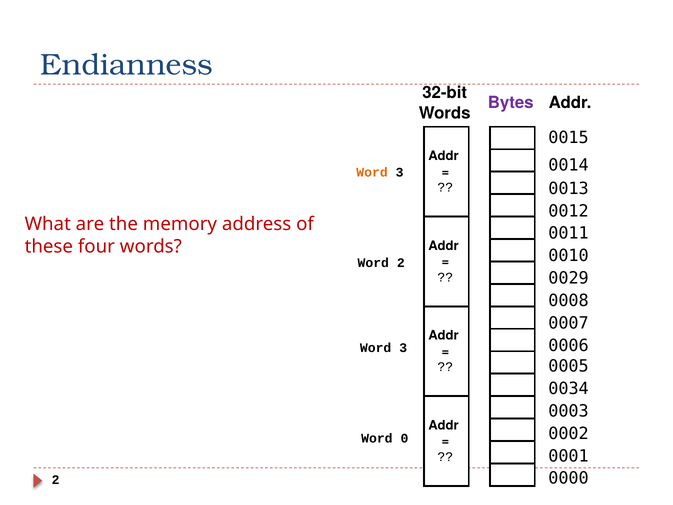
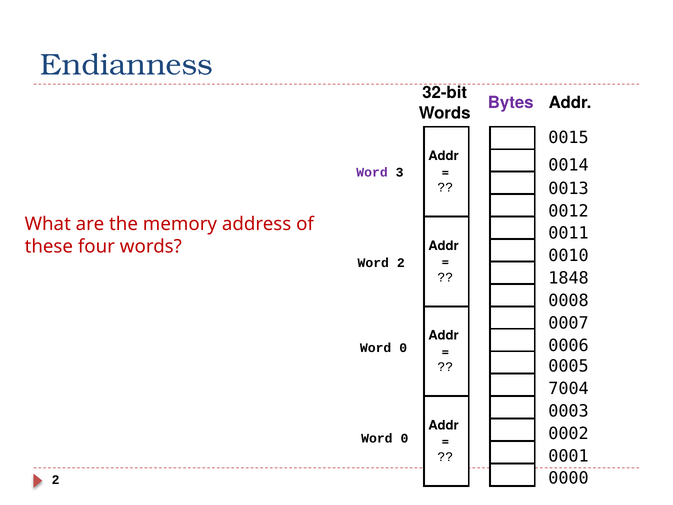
Word colour: orange -> purple (372, 172)
0029: 0029 -> 1848 (569, 278)
3: 3 -> 0 (403, 348)
0034: 0034 -> 7004 (569, 388)
